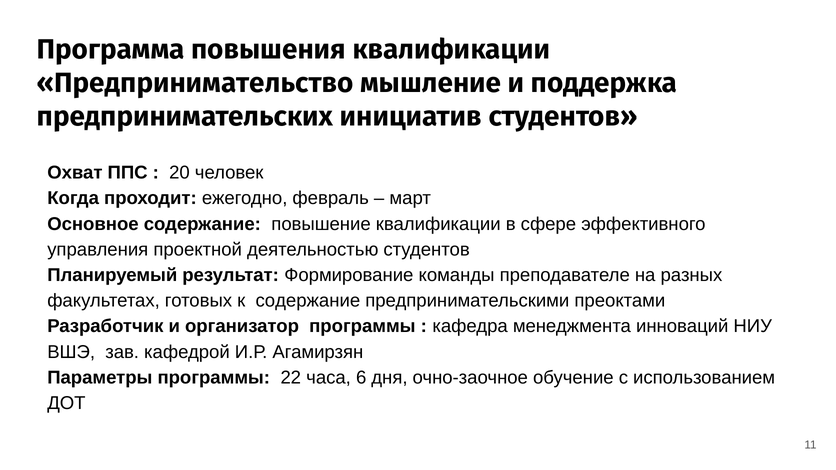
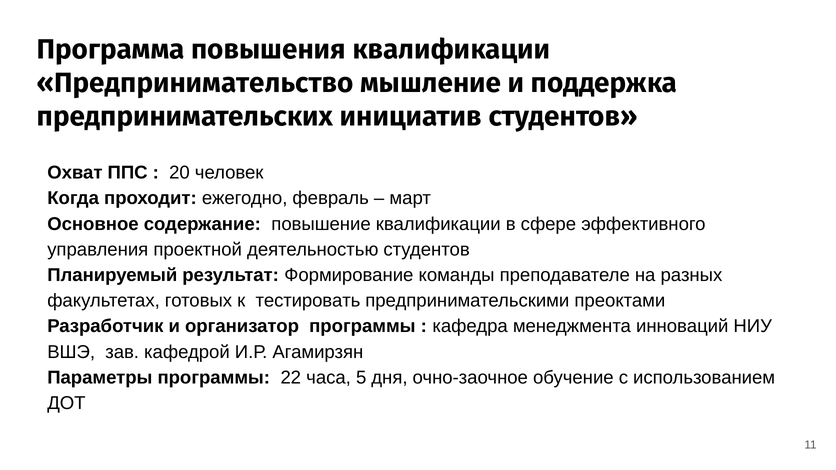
к содержание: содержание -> тестировать (308, 301)
6: 6 -> 5 (361, 378)
